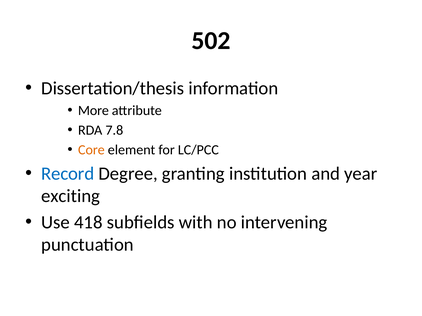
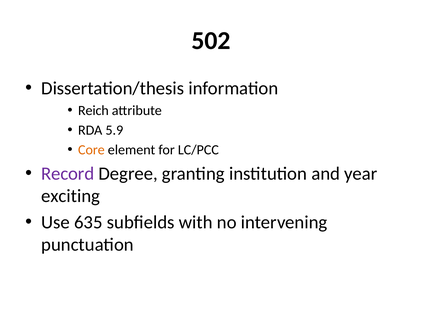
More: More -> Reich (93, 111)
7.8: 7.8 -> 5.9 (114, 130)
Record colour: blue -> purple (68, 174)
418: 418 -> 635 (88, 223)
